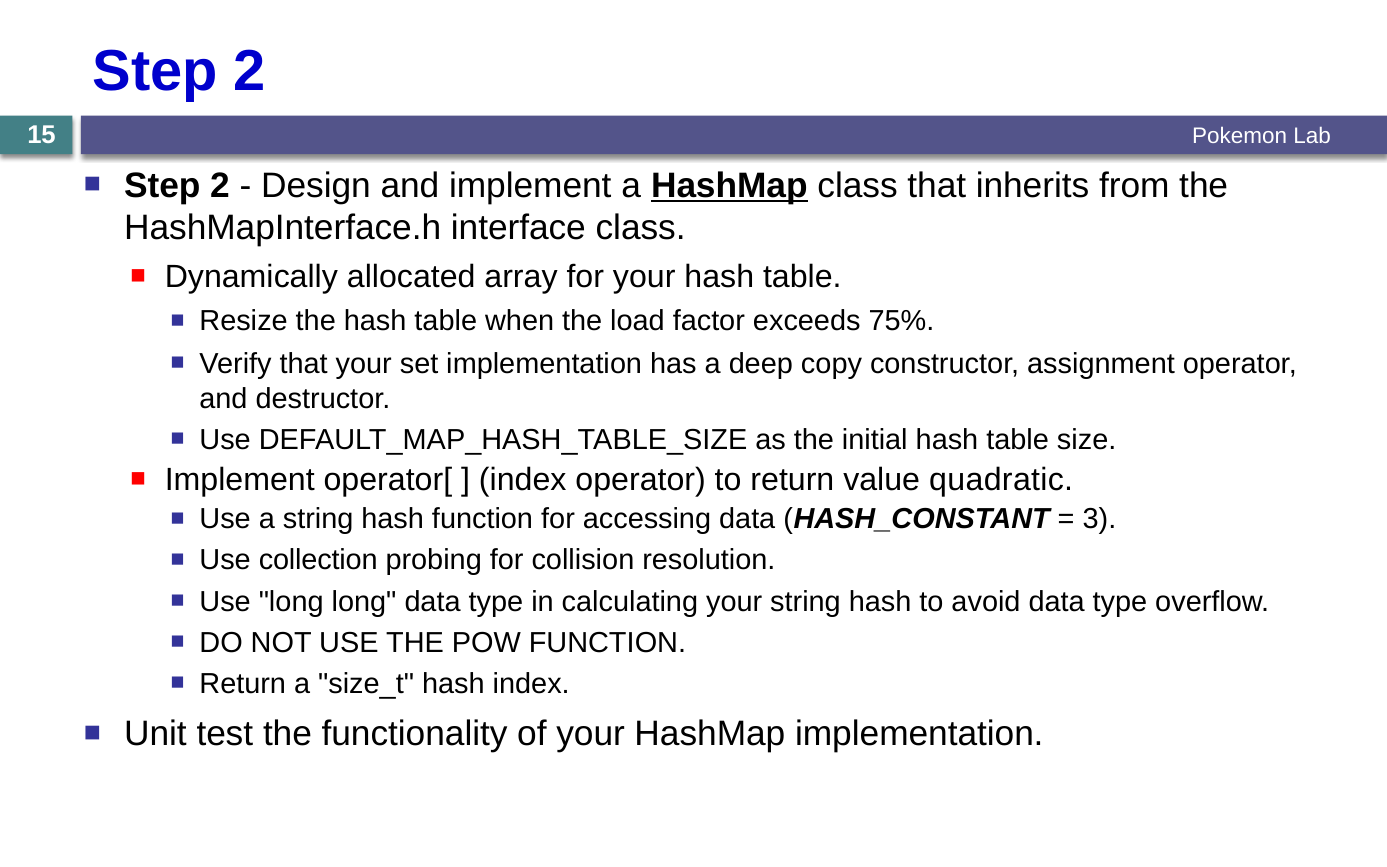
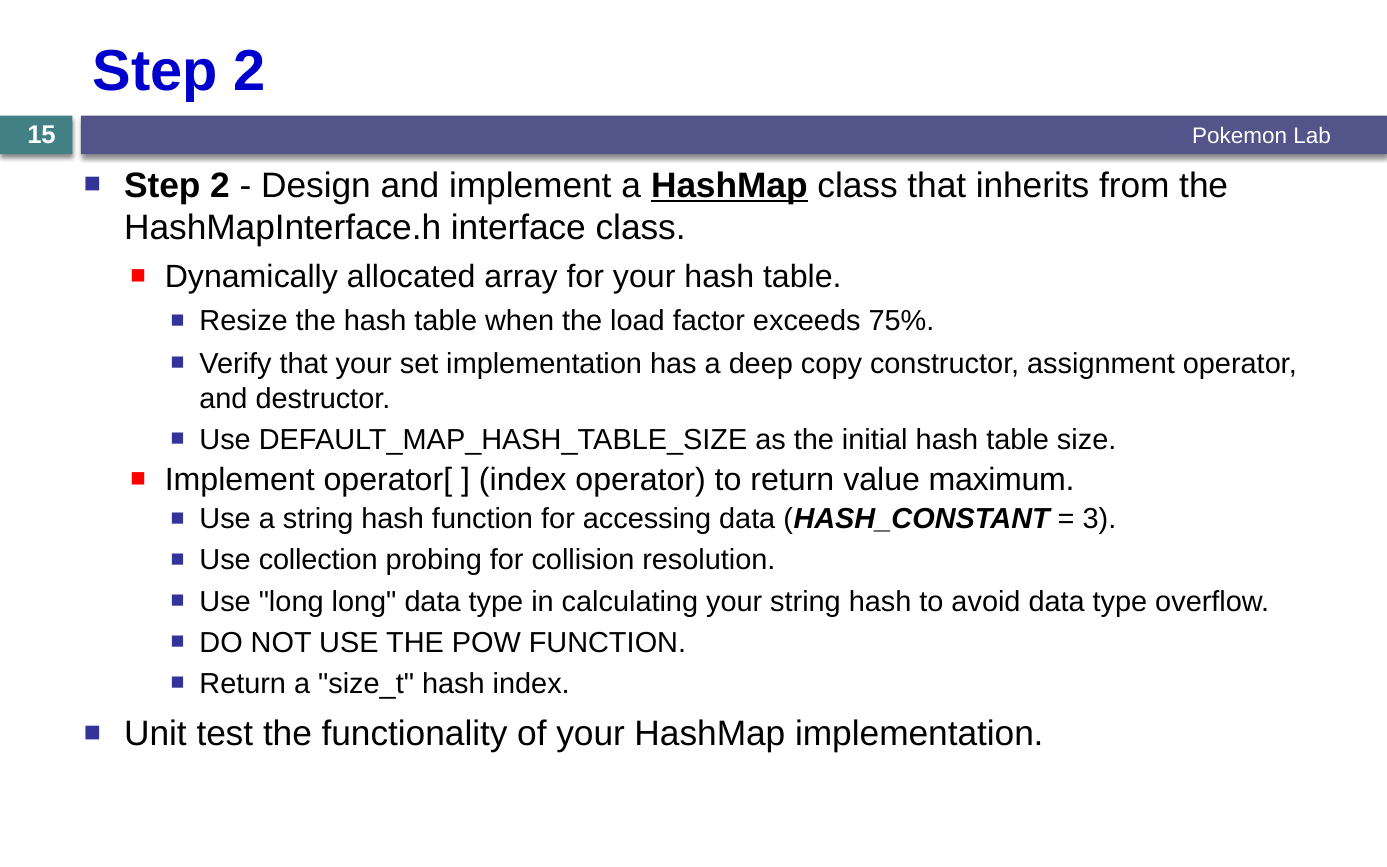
quadratic: quadratic -> maximum (1002, 480)
